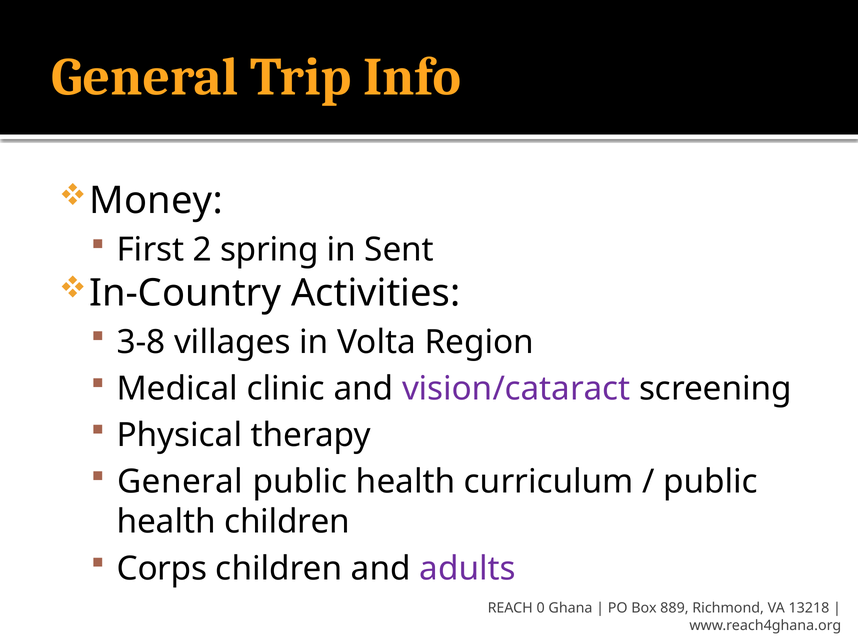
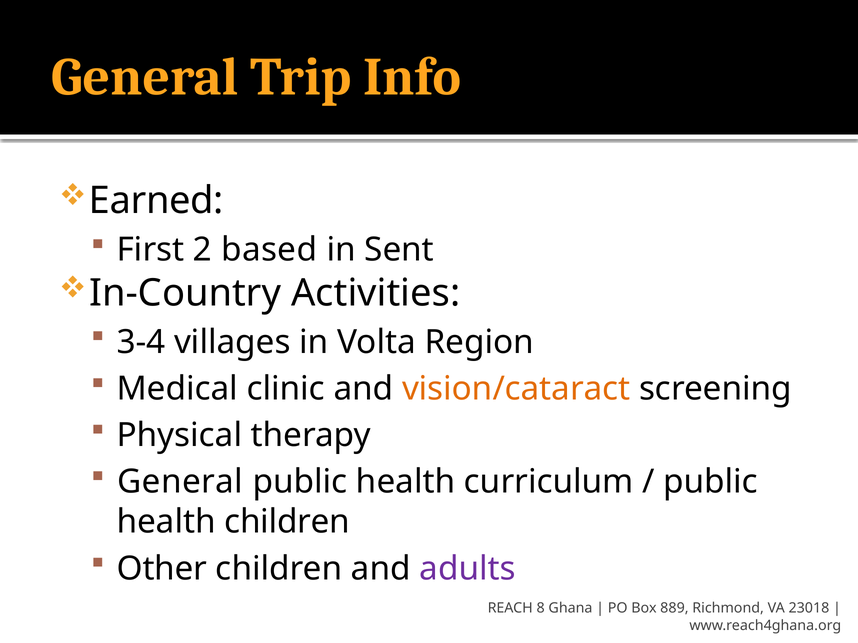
Money: Money -> Earned (156, 201)
spring: spring -> based (269, 250)
3-8: 3-8 -> 3-4 (141, 342)
vision/cataract colour: purple -> orange (516, 389)
Corps: Corps -> Other (162, 569)
0: 0 -> 8 (541, 609)
13218: 13218 -> 23018 (809, 609)
